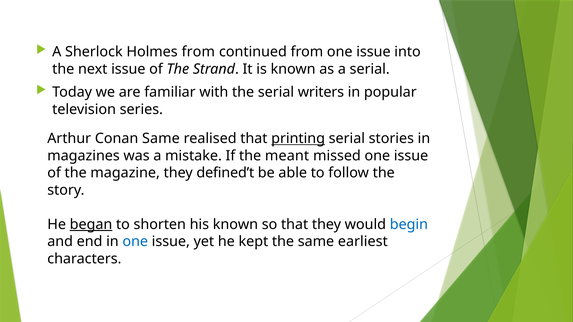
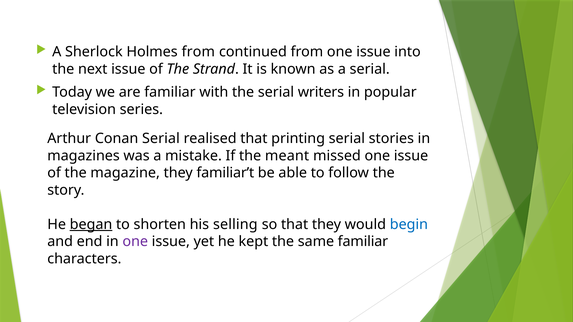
Conan Same: Same -> Serial (161, 139)
printing underline: present -> none (298, 139)
defined’t: defined’t -> familiar’t (225, 173)
his known: known -> selling (235, 225)
one colour: blue -> purple (135, 242)
same earliest: earliest -> familiar (363, 242)
